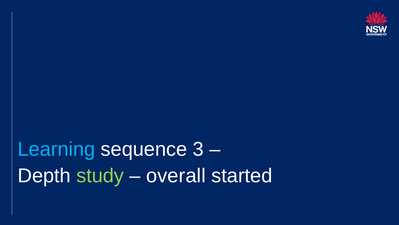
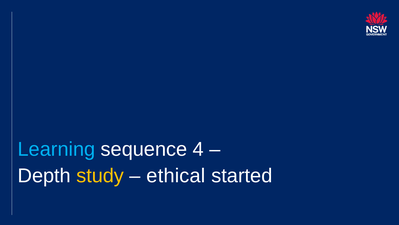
3: 3 -> 4 (198, 149)
study colour: light green -> yellow (100, 175)
overall: overall -> ethical (176, 175)
